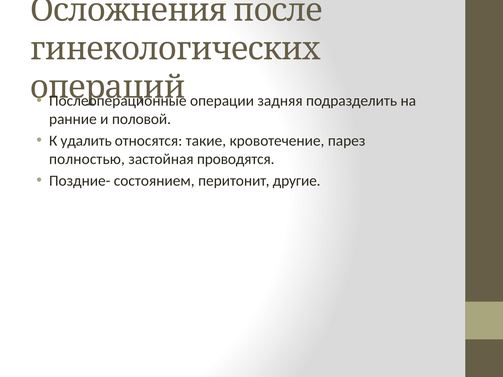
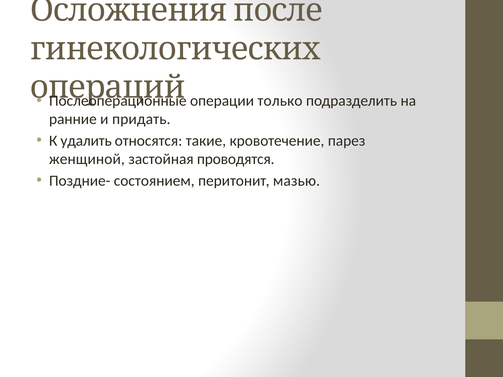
задняя: задняя -> только (280, 101)
половой: половой -> придать (141, 119)
полностью: полностью -> женщиной (87, 159)
другие: другие -> мазью (296, 181)
